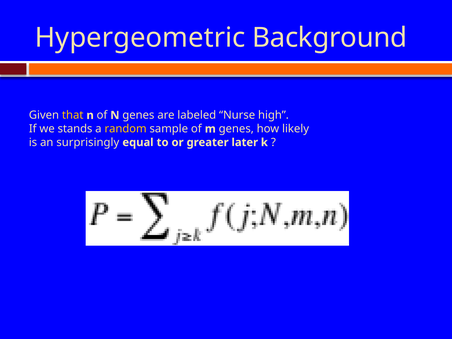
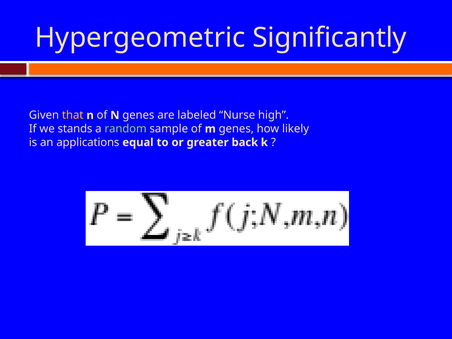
Background: Background -> Significantly (330, 38)
random colour: yellow -> light green (126, 129)
surprisingly: surprisingly -> applications (88, 142)
later: later -> back (245, 142)
